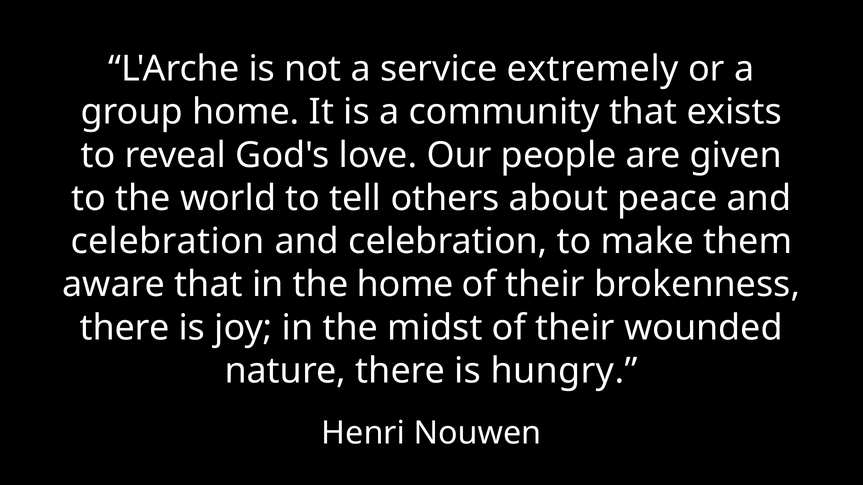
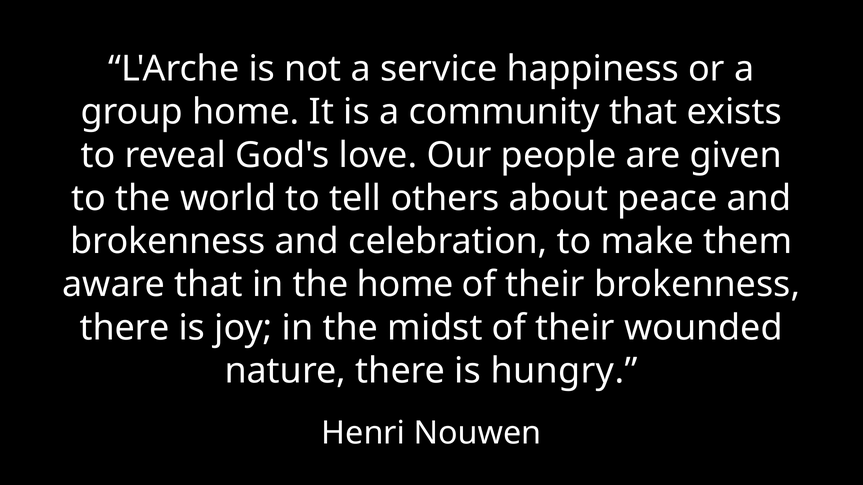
extremely: extremely -> happiness (593, 69)
celebration: celebration -> brokenness (168, 242)
